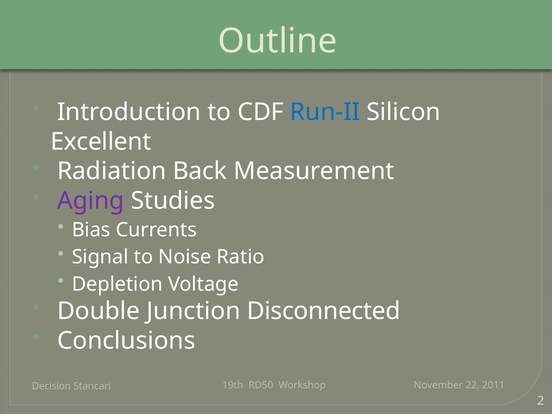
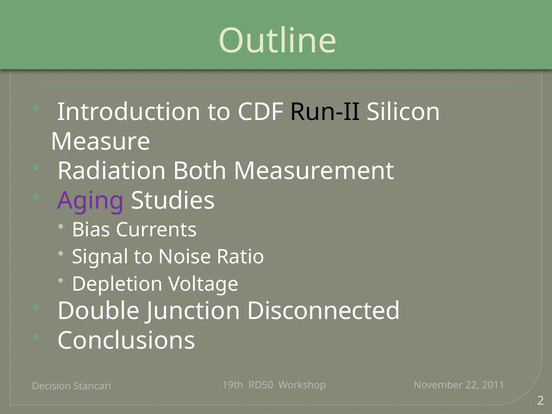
Run-II colour: blue -> black (325, 112)
Excellent: Excellent -> Measure (101, 142)
Back: Back -> Both (200, 171)
